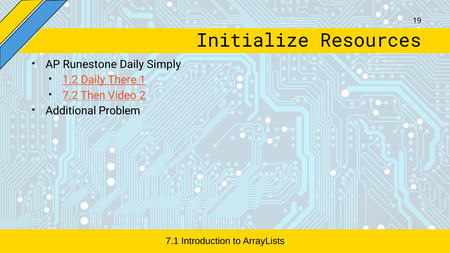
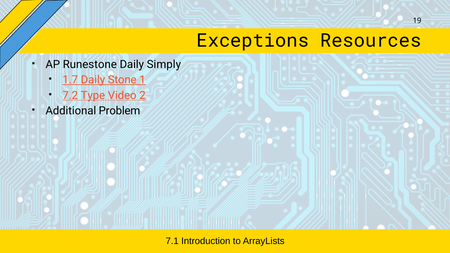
Initialize: Initialize -> Exceptions (253, 41)
1.2: 1.2 -> 1.7 (70, 80)
There: There -> Stone (122, 80)
Then: Then -> Type (93, 95)
